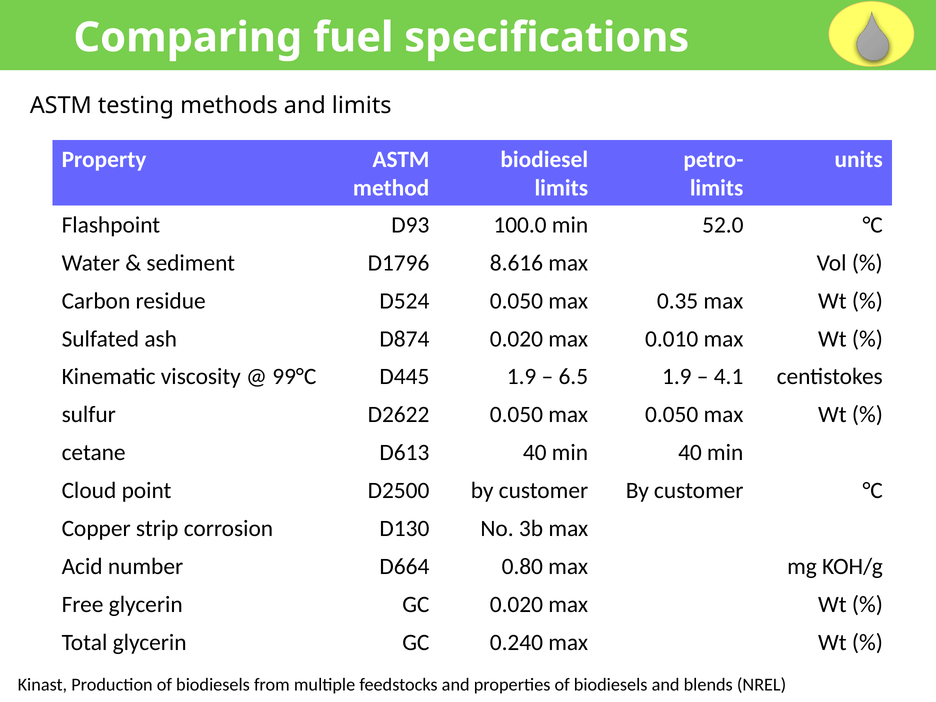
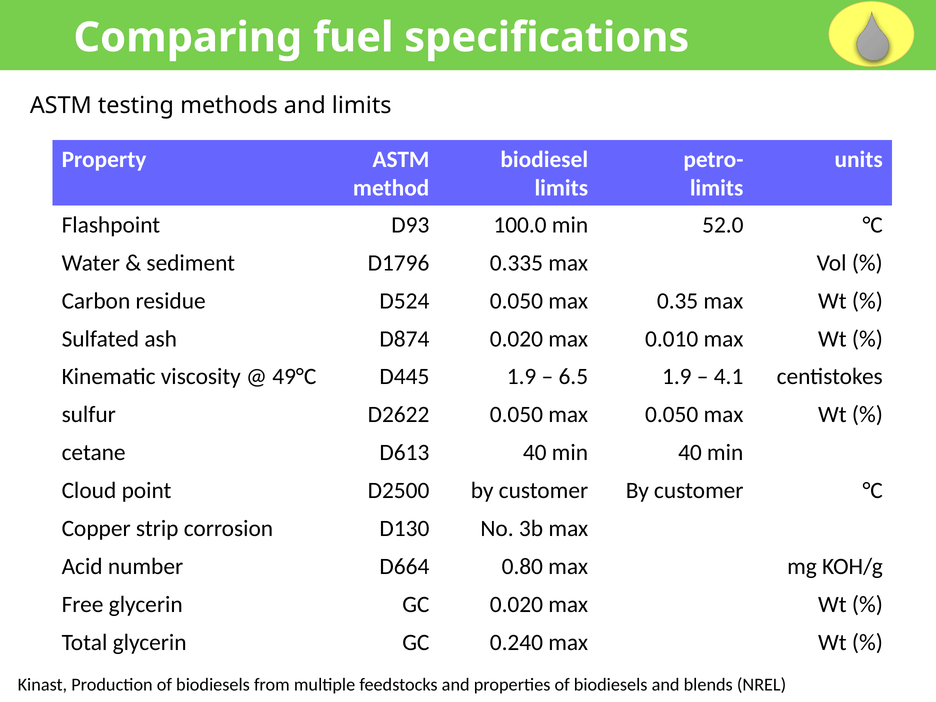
8.616: 8.616 -> 0.335 (516, 263)
99°C: 99°C -> 49°C (294, 377)
